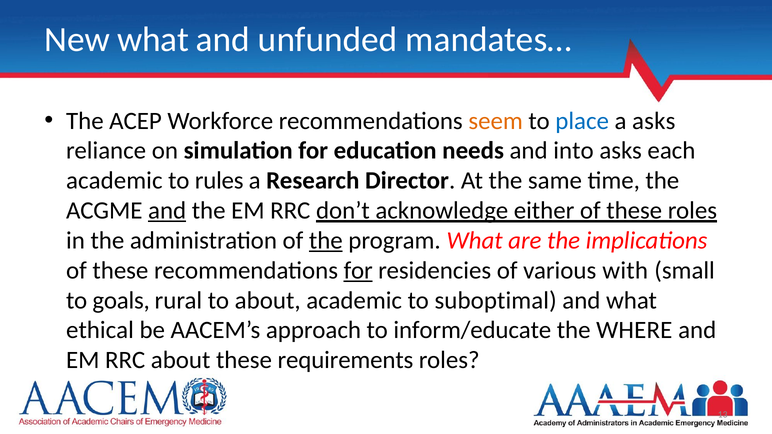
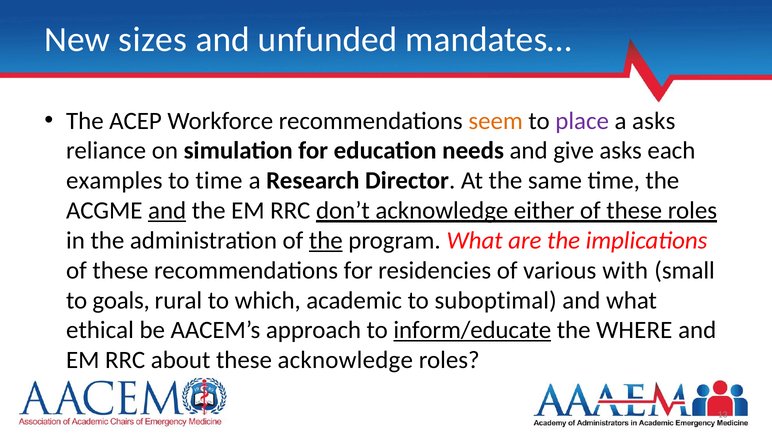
New what: what -> sizes (153, 40)
place colour: blue -> purple (582, 121)
into: into -> give (574, 151)
academic: academic -> examples (114, 181)
to rules: rules -> time (219, 181)
for underline: present -> none (358, 271)
to about: about -> which (268, 301)
inform/educate underline: none -> present (472, 330)
these requirements: requirements -> acknowledge (345, 360)
